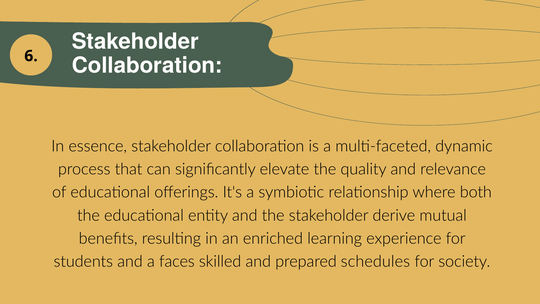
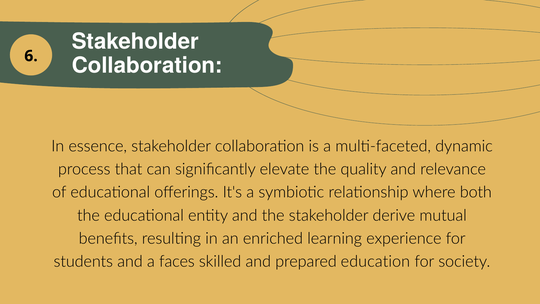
schedules: schedules -> education (375, 262)
